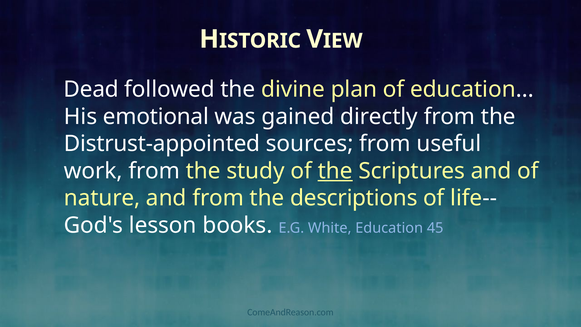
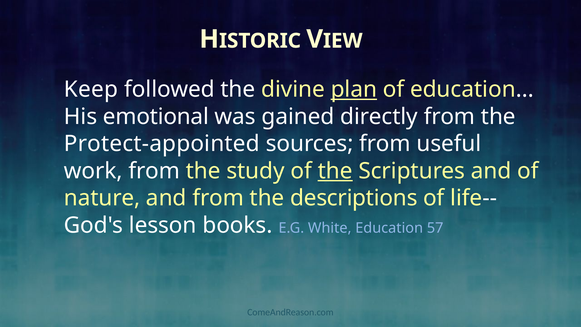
Dead: Dead -> Keep (91, 89)
plan underline: none -> present (354, 89)
Distrust-appointed: Distrust-appointed -> Protect-appointed (162, 144)
45: 45 -> 57 (435, 228)
